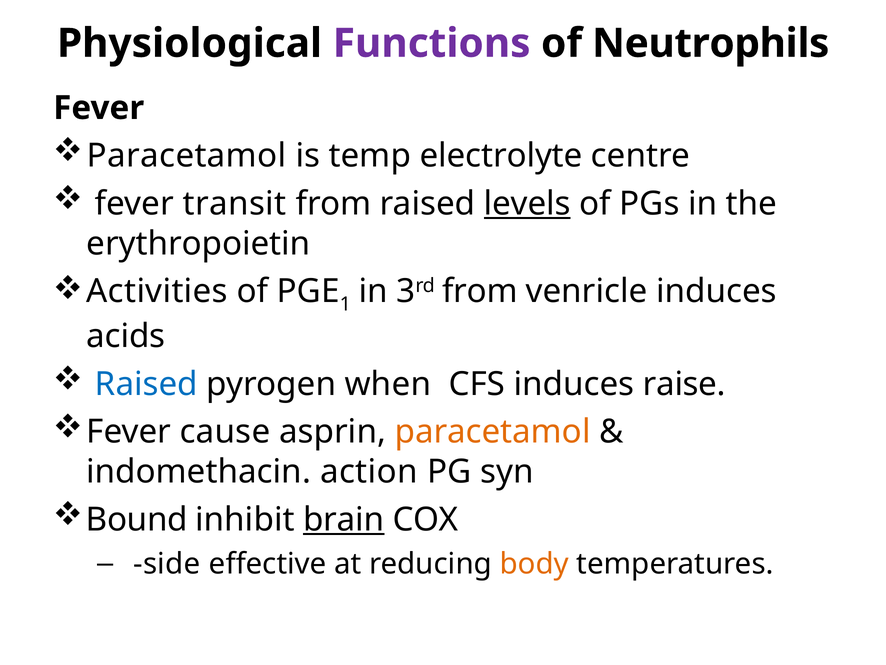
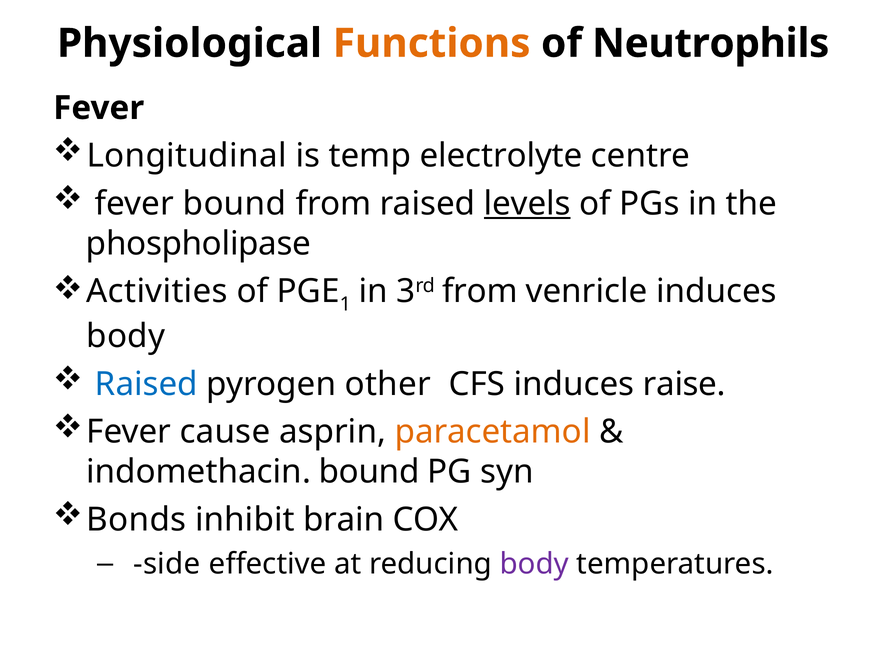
Functions colour: purple -> orange (432, 43)
Paracetamol: Paracetamol -> Longitudinal (187, 156)
fever transit: transit -> bound (234, 203)
erythropoietin: erythropoietin -> phospholipase (198, 243)
acids: acids -> body (126, 336)
when: when -> other (388, 384)
indomethacin action: action -> bound (369, 472)
Bound: Bound -> Bonds (136, 519)
brain underline: present -> none (344, 519)
body colour: orange -> purple (534, 564)
